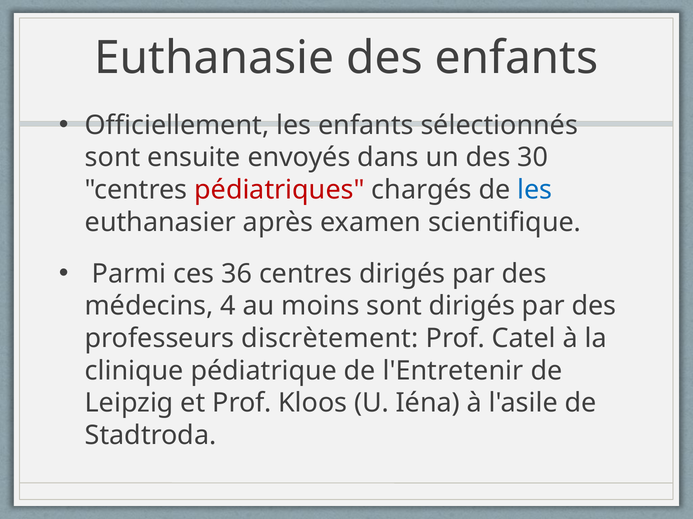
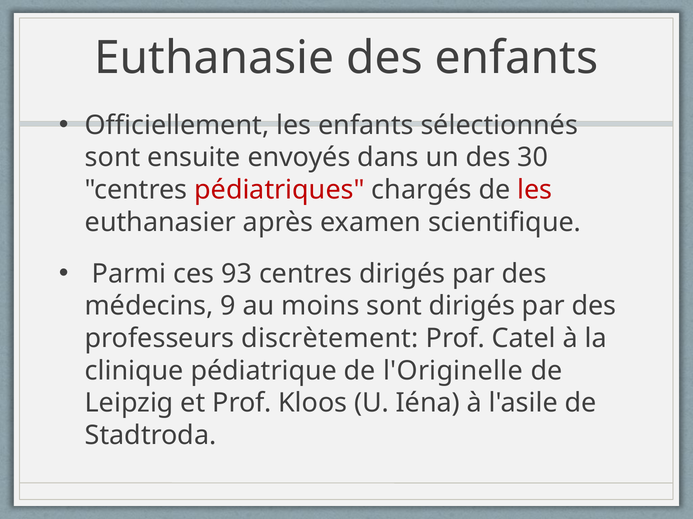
les colour: blue -> red (535, 190)
36: 36 -> 93 (237, 274)
4: 4 -> 9 (228, 307)
l'Entretenir: l'Entretenir -> l'Originelle (453, 371)
